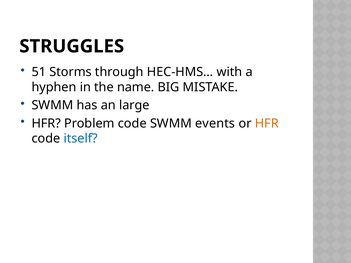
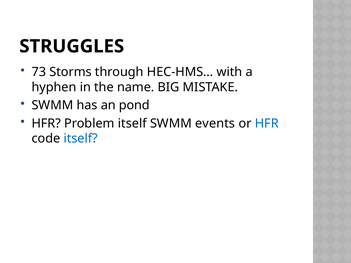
51: 51 -> 73 (39, 72)
large: large -> pond (134, 105)
Problem code: code -> itself (132, 123)
HFR colour: orange -> blue (267, 123)
